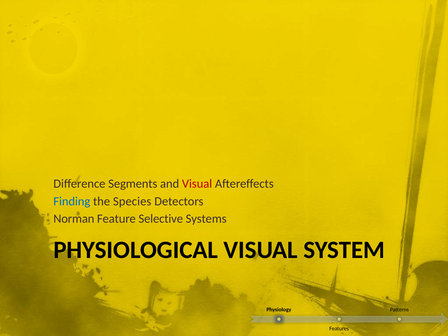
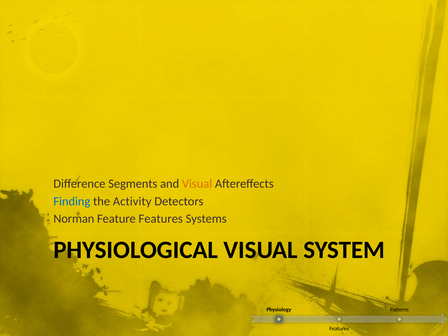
Visual colour: red -> orange (197, 184)
Species: Species -> Activity (132, 201)
Feature Selective: Selective -> Features (161, 219)
